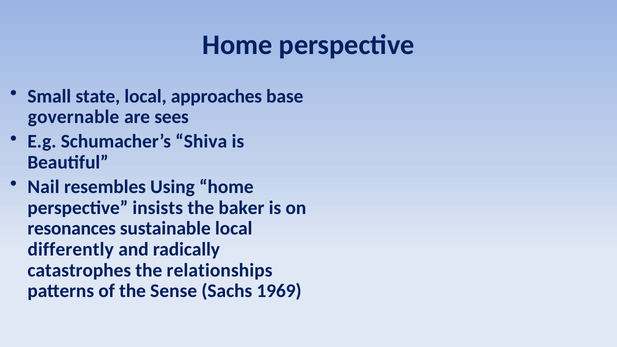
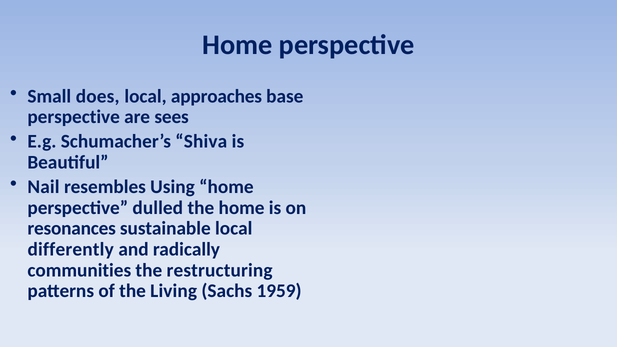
state: state -> does (98, 96)
governable: governable -> perspective (74, 117)
insists: insists -> dulled (158, 208)
the baker: baker -> home (242, 208)
catastrophes: catastrophes -> communities (79, 270)
relationships: relationships -> restructuring (220, 270)
Sense: Sense -> Living (174, 291)
1969: 1969 -> 1959 (279, 291)
